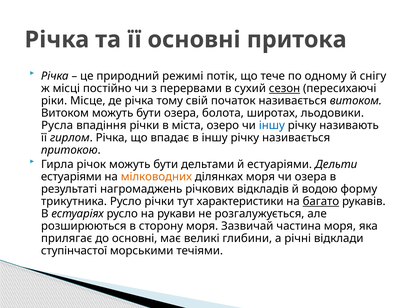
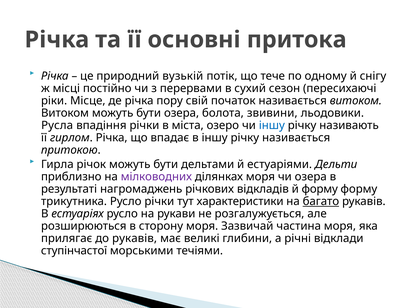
режимі: режимі -> вузькій (183, 76)
сезон underline: present -> none (285, 89)
тому: тому -> пору (170, 101)
широтах: широтах -> звивини (272, 113)
естуаріями: естуаріями -> приблизно (71, 177)
мілководних colour: orange -> purple (156, 177)
й водою: водою -> форму (320, 189)
до основні: основні -> рукавів (135, 239)
